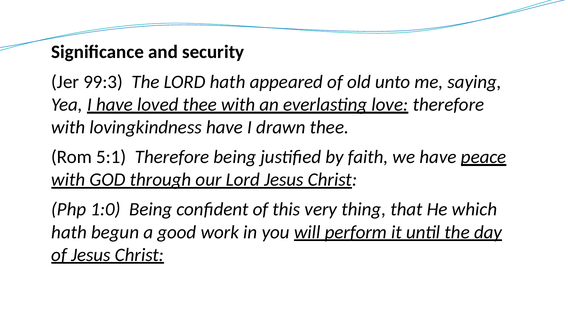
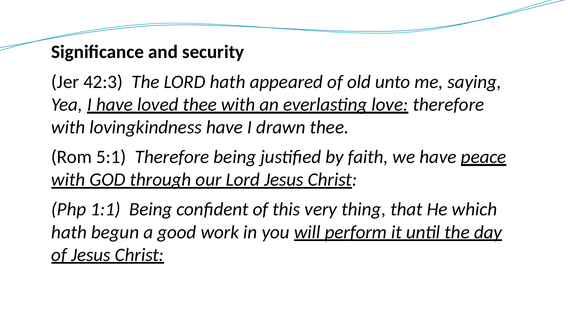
99:3: 99:3 -> 42:3 (103, 82)
1:0: 1:0 -> 1:1 (106, 210)
